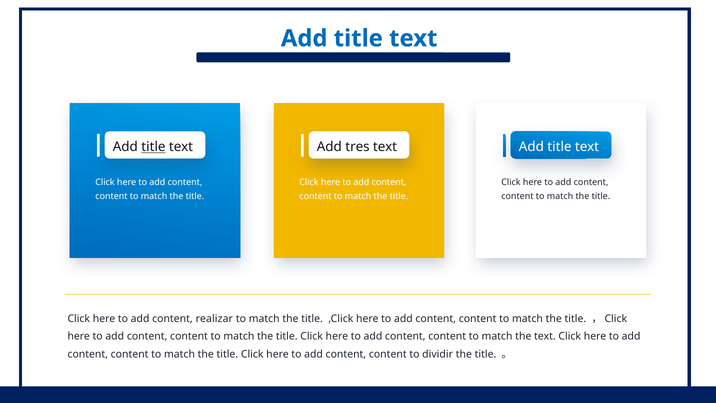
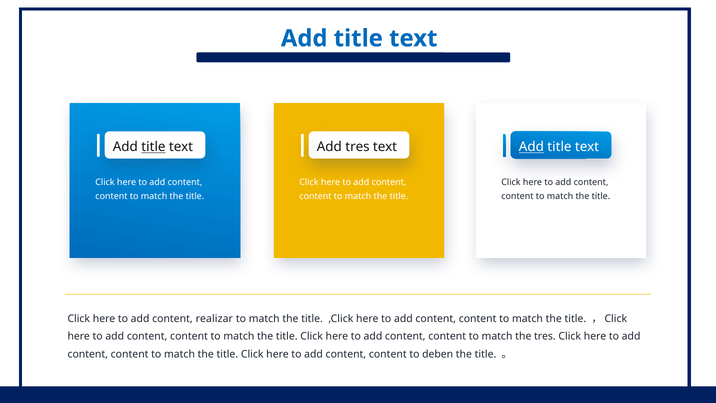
Add underline: none -> present (531, 147)
the text: text -> tres (545, 336)
dividir: dividir -> deben (438, 354)
